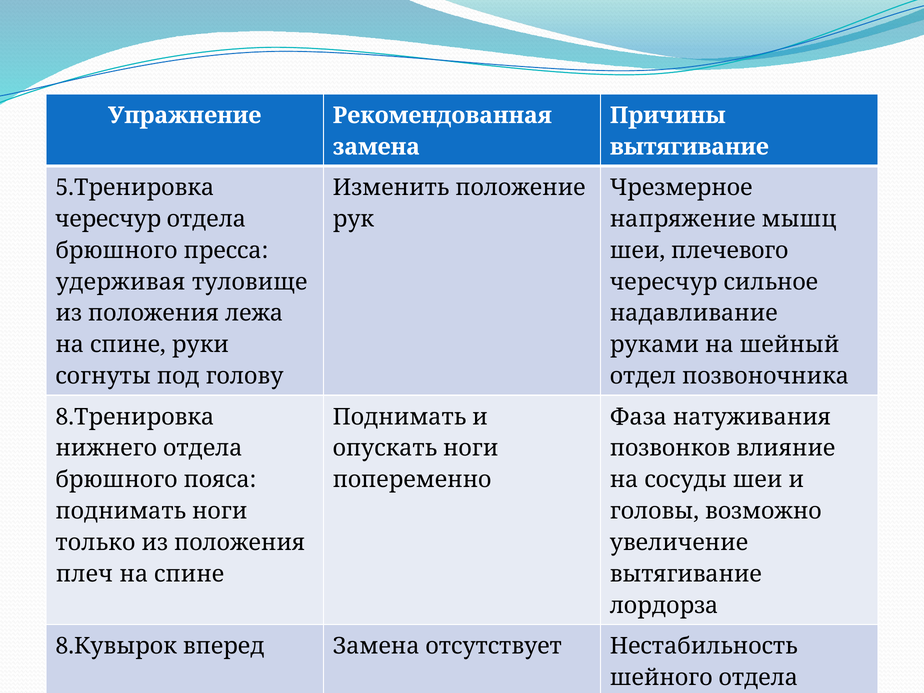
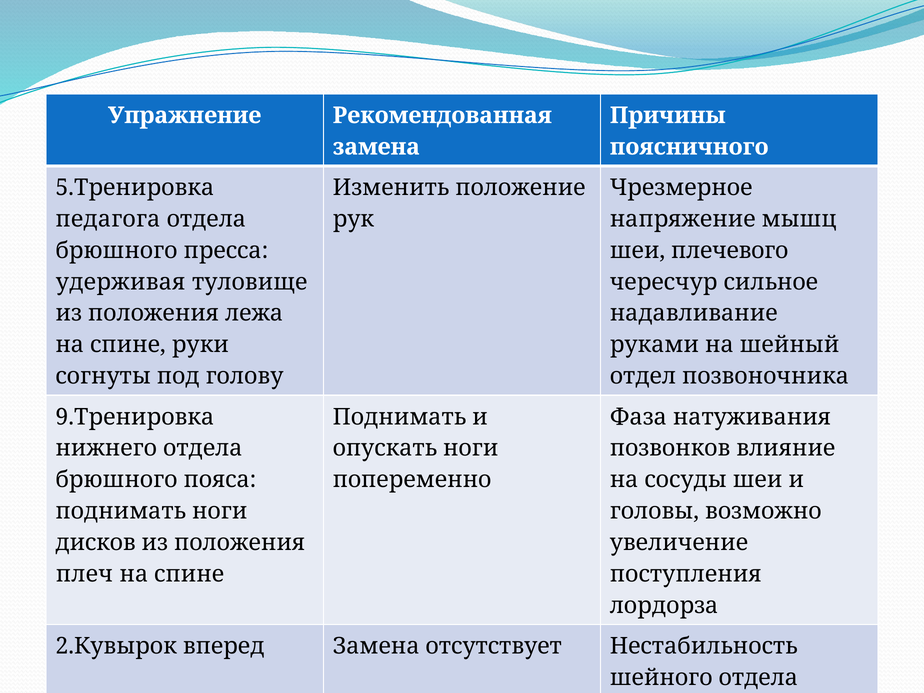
вытягивание: вытягивание -> поясничного (689, 147)
чересчур: чересчур -> педагога (108, 219)
8.Тренировка: 8.Тренировка -> 9.Тренировка (135, 417)
только: только -> дисков (96, 543)
вытягивание: вытягивание -> поступления (686, 574)
8.Кувырок: 8.Кувырок -> 2.Кувырок (116, 646)
